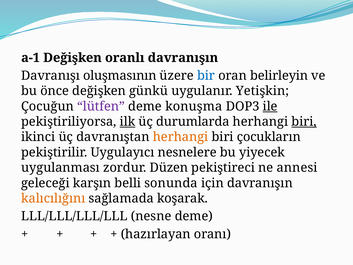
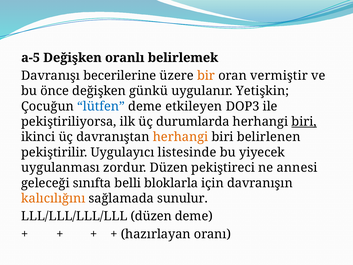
a-1: a-1 -> a-5 (31, 58)
oranlı davranışın: davranışın -> belirlemek (183, 58)
oluşmasının: oluşmasının -> becerilerine (120, 76)
bir colour: blue -> orange (206, 76)
belirleyin: belirleyin -> vermiştir (279, 76)
lütfen colour: purple -> blue (101, 106)
konuşma: konuşma -> etkileyen (194, 106)
ile underline: present -> none (270, 106)
ilk underline: present -> none (127, 122)
çocukların: çocukların -> belirlenen (269, 137)
nesnelere: nesnelere -> listesinde (187, 152)
karşın: karşın -> sınıfta (92, 183)
sonunda: sonunda -> bloklarla (171, 183)
koşarak: koşarak -> sunulur (182, 198)
LLL/LLL/LLL/LLL nesne: nesne -> düzen (151, 216)
